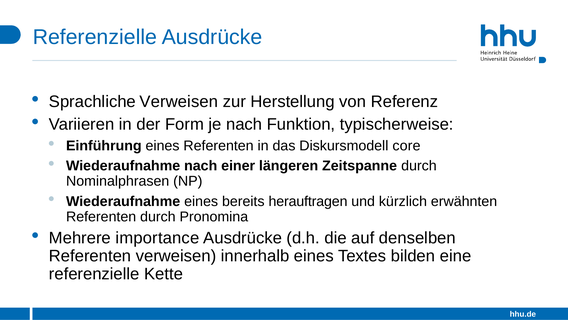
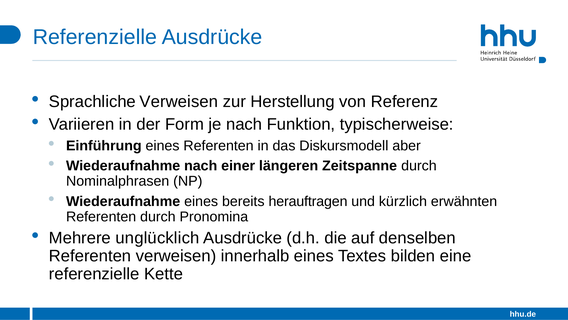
core: core -> aber (407, 146)
importance: importance -> unglücklich (157, 238)
